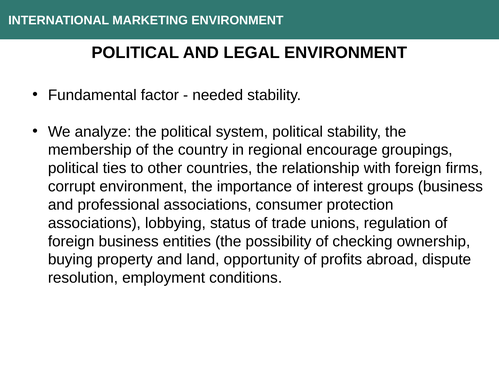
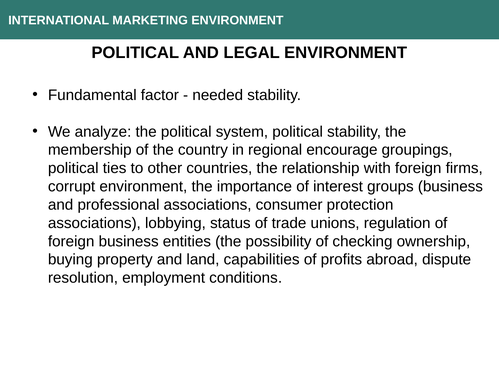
opportunity: opportunity -> capabilities (262, 260)
